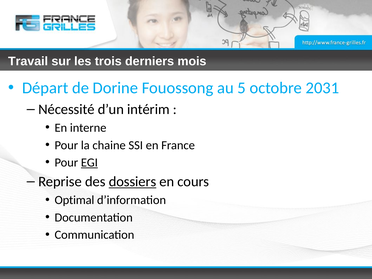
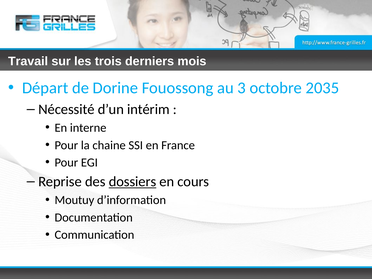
5: 5 -> 3 (242, 88)
2031: 2031 -> 2035 (322, 88)
EGI underline: present -> none (89, 163)
Optimal: Optimal -> Moutuy (74, 200)
